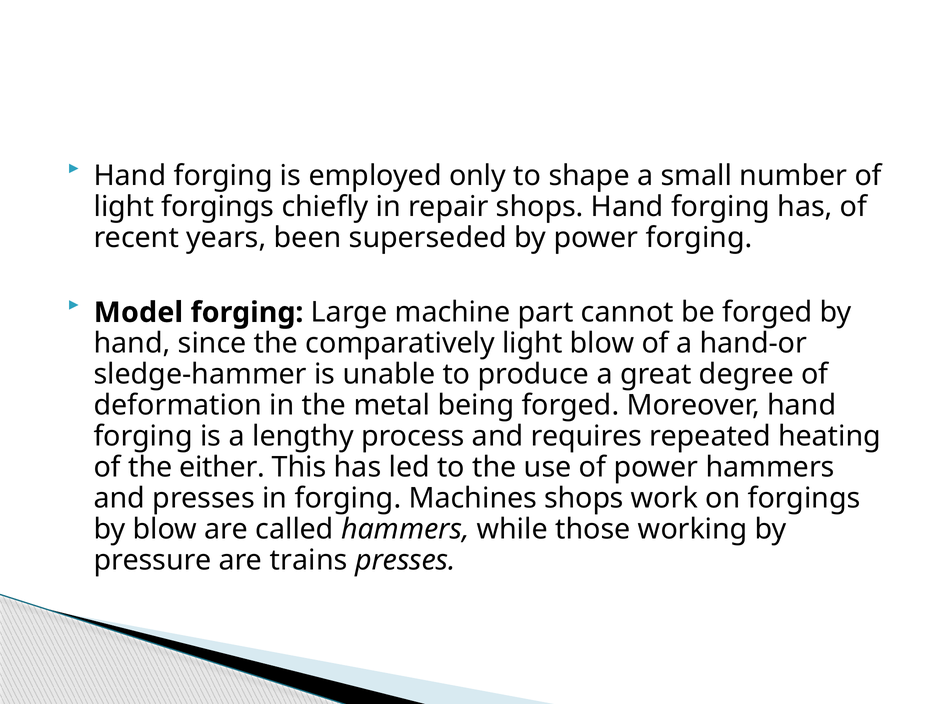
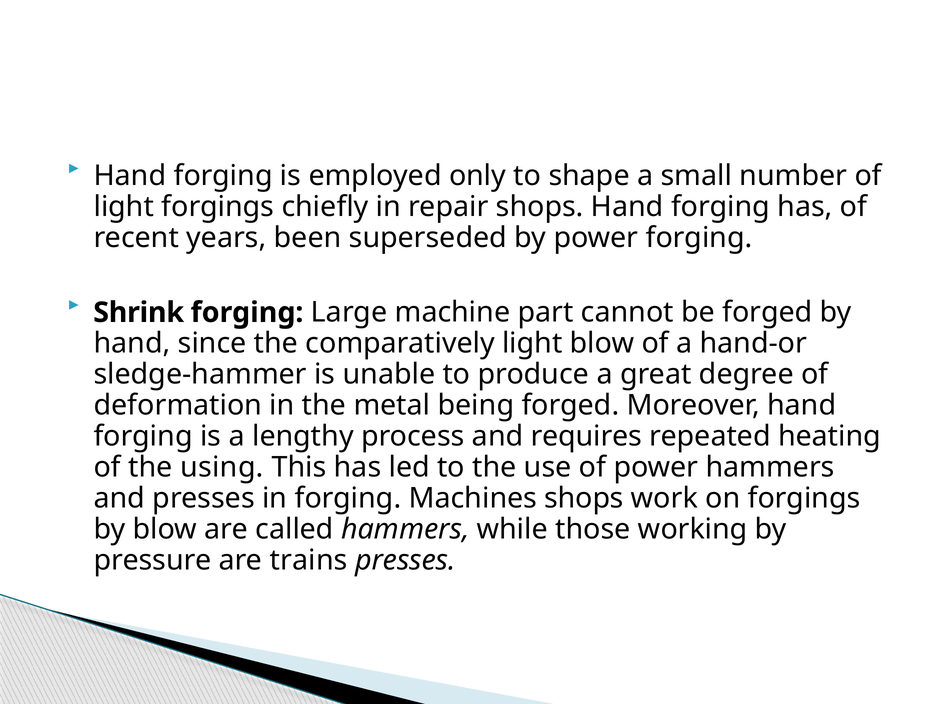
Model: Model -> Shrink (139, 313)
either: either -> using (222, 468)
